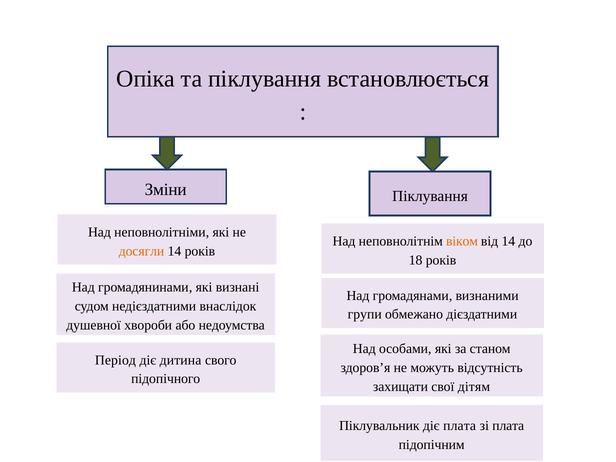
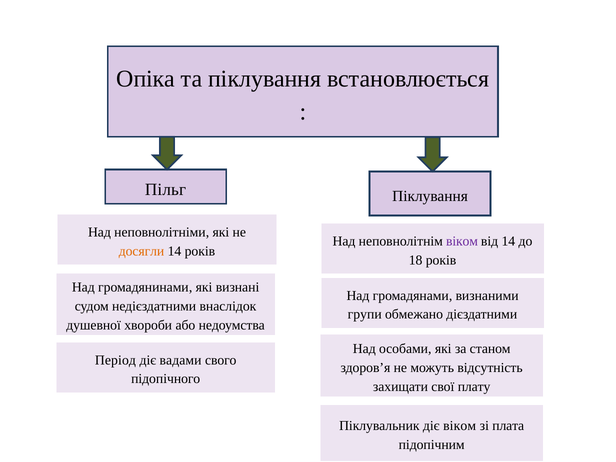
Зміни: Зміни -> Пільг (166, 189)
віком colour: orange -> purple (462, 241)
дитина: дитина -> вадами (181, 360)
дітям: дітям -> плату (474, 387)
діє плата: плата -> віком (460, 426)
